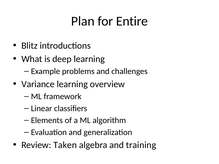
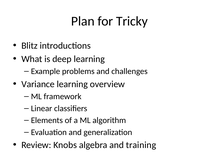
Entire: Entire -> Tricky (132, 21)
Taken: Taken -> Knobs (65, 145)
